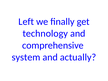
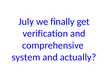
Left: Left -> July (26, 22)
technology: technology -> verification (45, 33)
